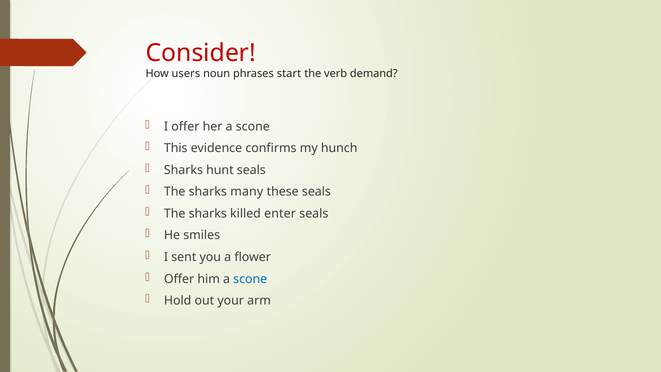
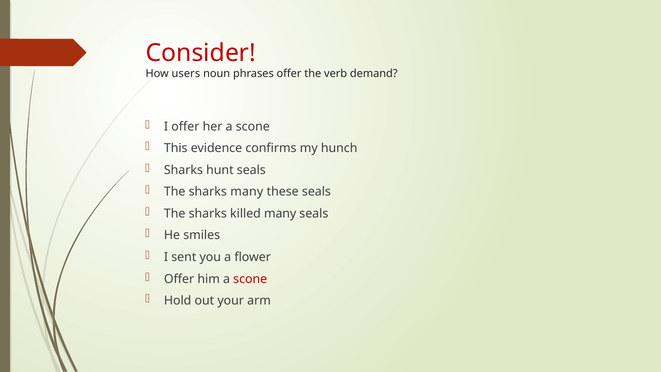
phrases start: start -> offer (289, 73)
killed enter: enter -> many (280, 214)
scone colour: blue -> red (250, 279)
